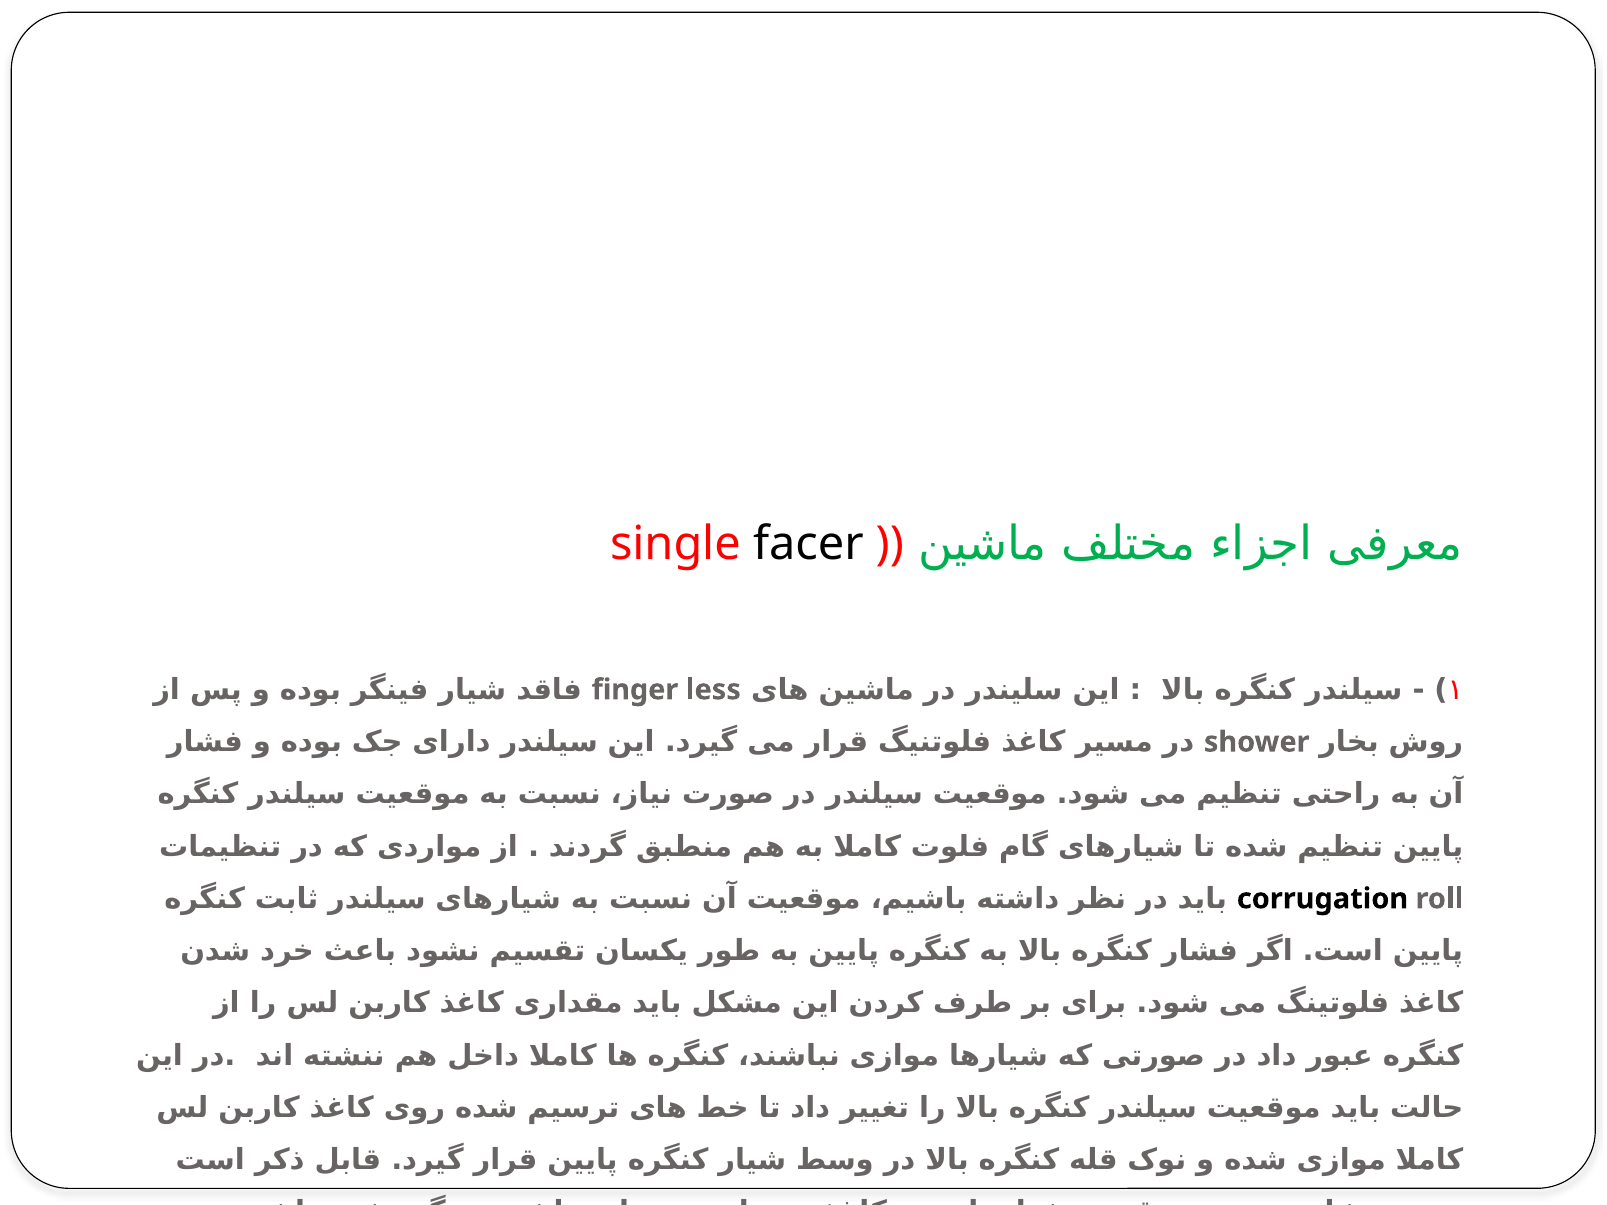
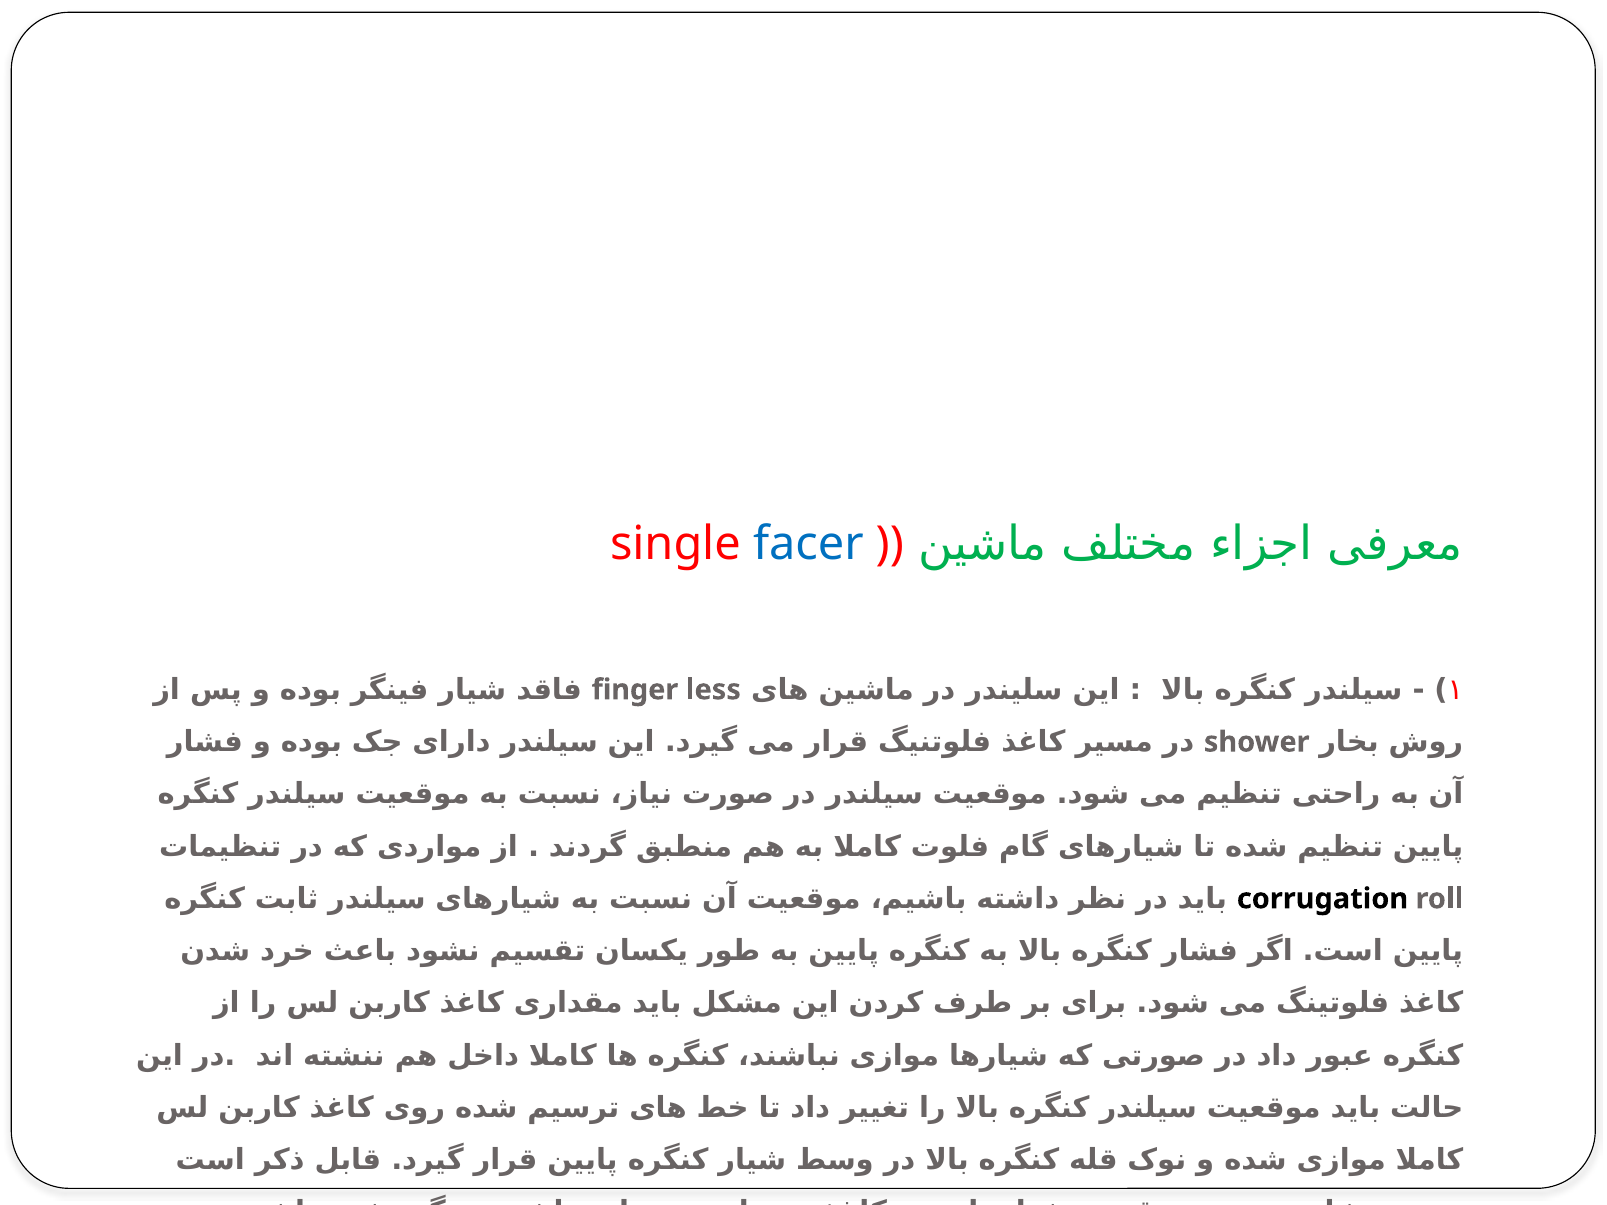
facer colour: black -> blue (808, 544)
